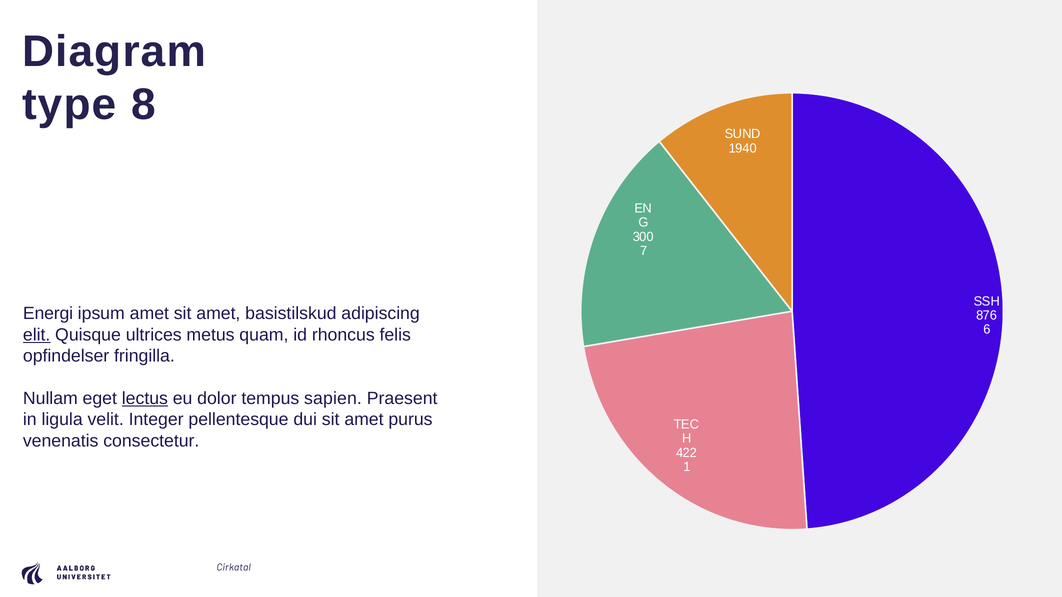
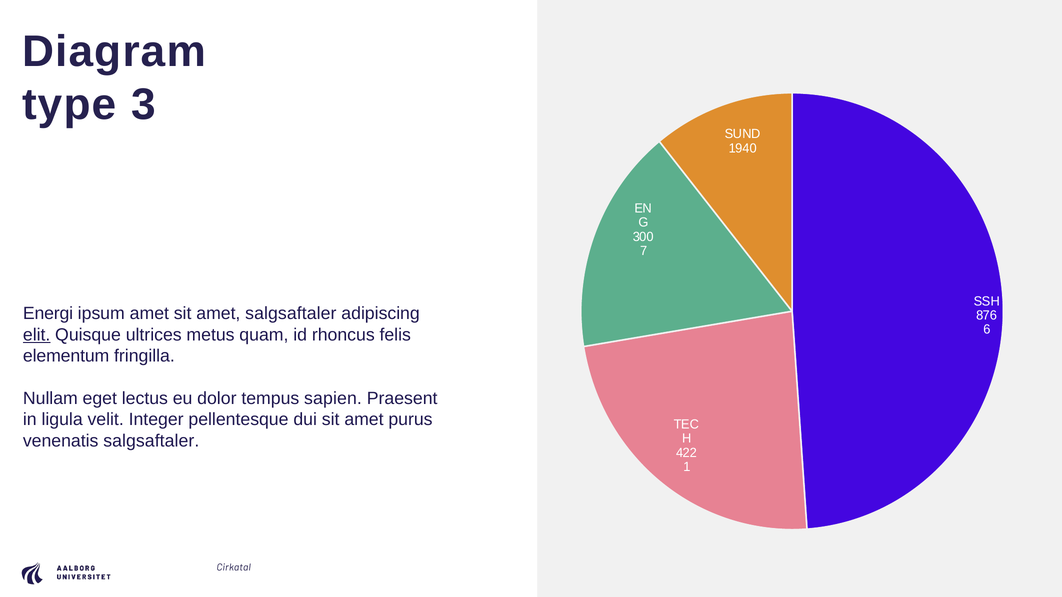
8: 8 -> 3 (143, 105)
amet basistilskud: basistilskud -> salgsaftaler (291, 314)
opfindelser: opfindelser -> elementum (66, 356)
lectus underline: present -> none (145, 399)
venenatis consectetur: consectetur -> salgsaftaler (151, 441)
